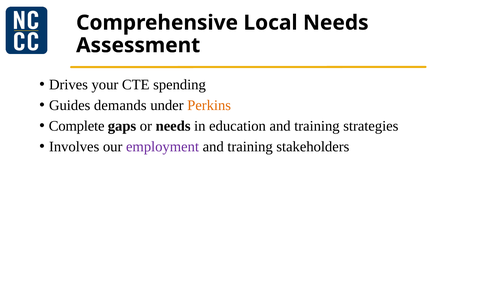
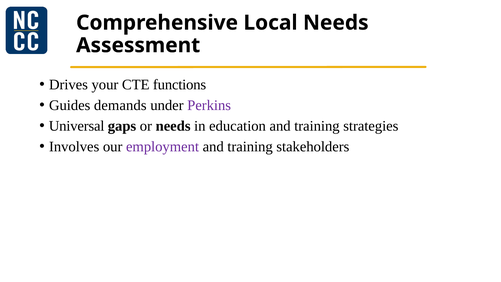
spending: spending -> functions (180, 85)
Perkins colour: orange -> purple (209, 105)
Complete: Complete -> Universal (77, 126)
